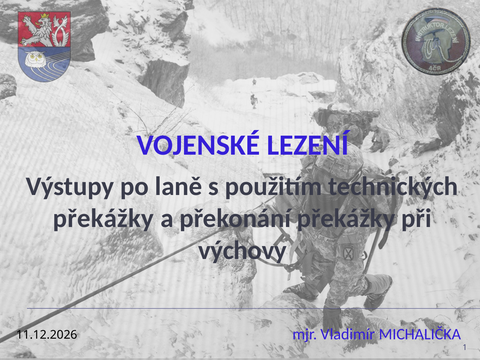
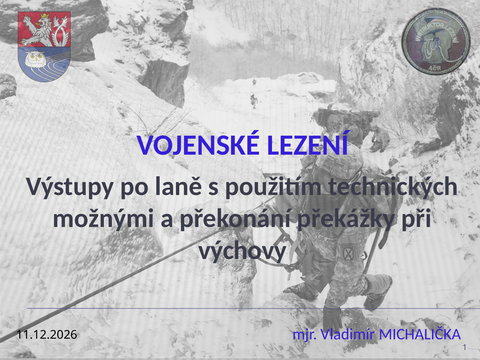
překážky: překážky -> možnými (103, 218)
